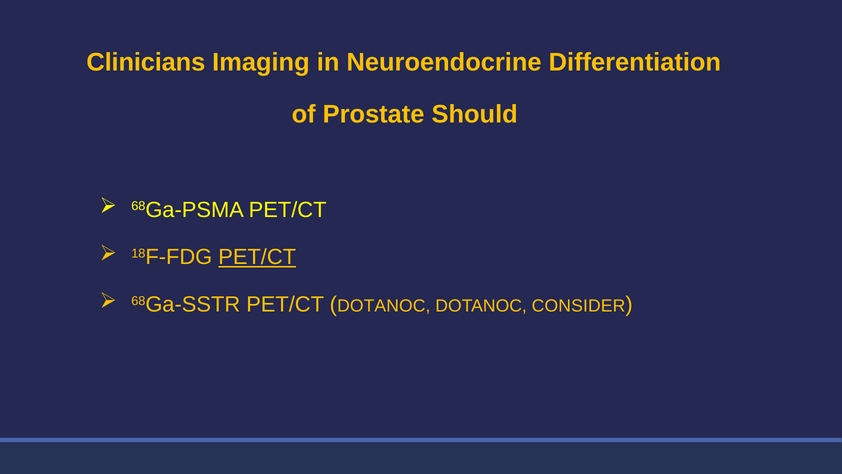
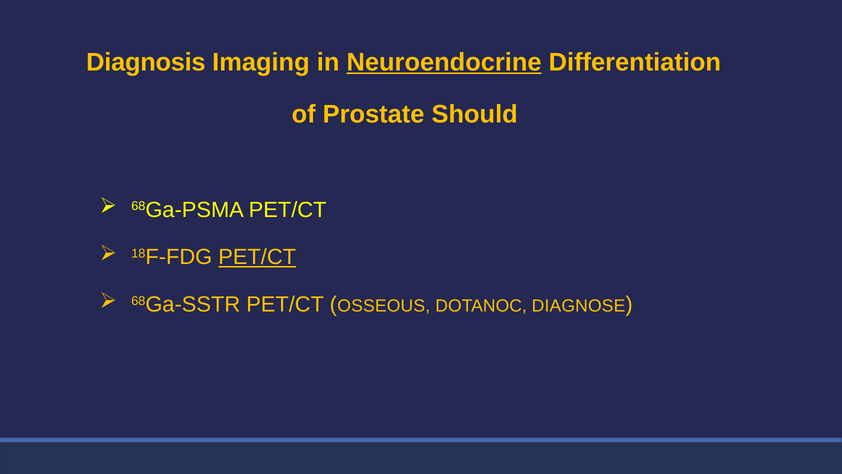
Clinicians: Clinicians -> Diagnosis (146, 62)
Neuroendocrine underline: none -> present (444, 62)
DOTANOC: DOTANOC -> OSSEOUS (384, 306)
CONSIDER: CONSIDER -> DIAGNOSE (579, 306)
